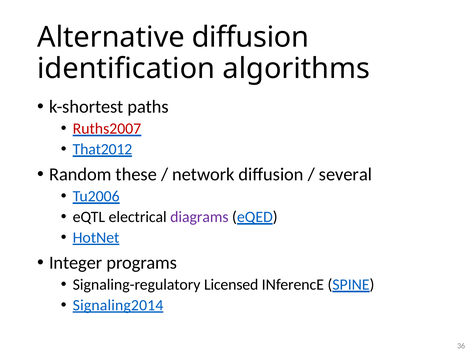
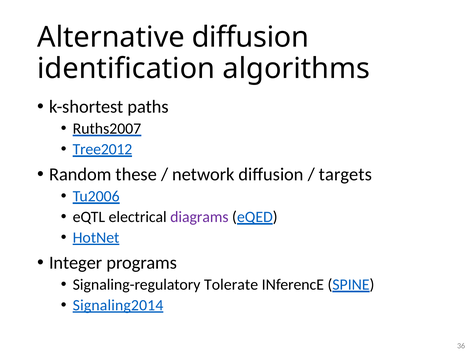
Ruths2007 colour: red -> black (107, 129)
That2012: That2012 -> Tree2012 (102, 149)
several: several -> targets (345, 174)
Licensed: Licensed -> Tolerate (231, 284)
